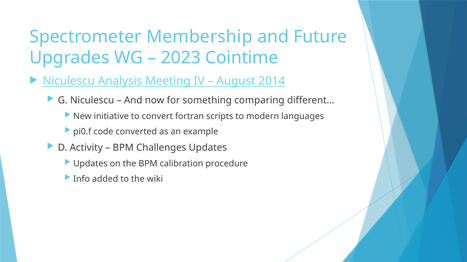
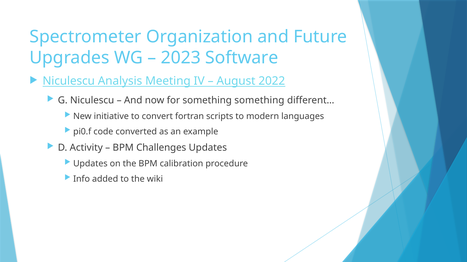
Membership: Membership -> Organization (200, 37)
Cointime: Cointime -> Software (242, 58)
2014: 2014 -> 2022 (272, 81)
something comparing: comparing -> something (259, 101)
